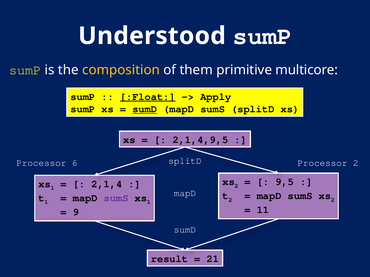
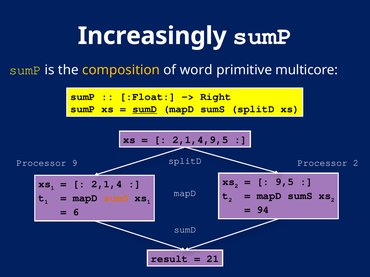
Understood: Understood -> Increasingly (152, 36)
them: them -> word (196, 70)
:Float underline: present -> none (148, 97)
Apply: Apply -> Right (216, 97)
6: 6 -> 9 (75, 163)
sumS colour: purple -> orange (116, 198)
11: 11 -> 94 (263, 210)
9: 9 -> 6 (76, 212)
